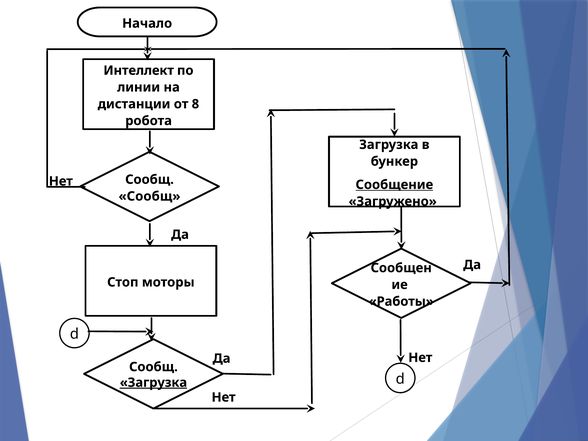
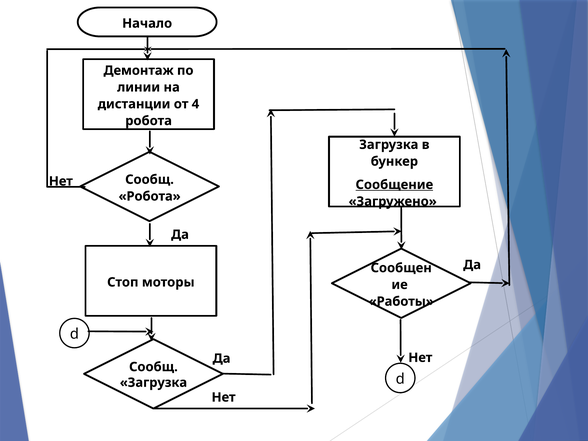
Интеллект: Интеллект -> Демонтаж (139, 71)
8: 8 -> 4 (195, 104)
Сообщ: Сообщ -> Робота (150, 196)
Загрузка underline: present -> none (153, 383)
